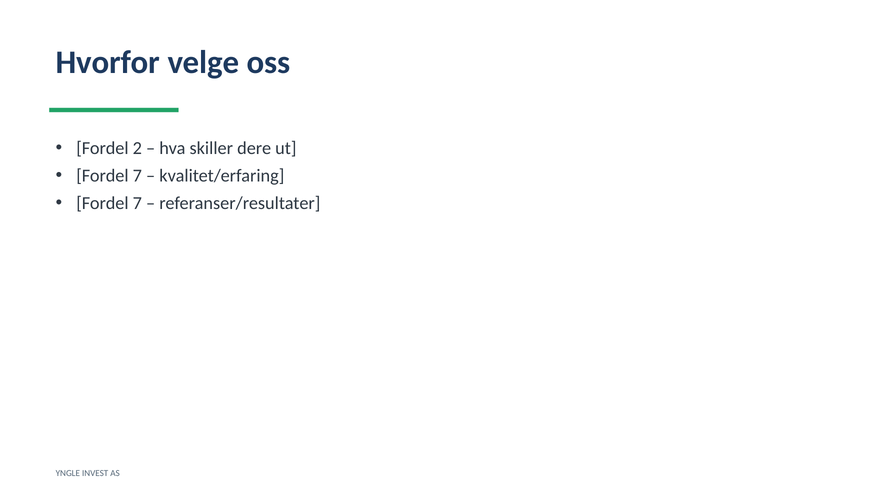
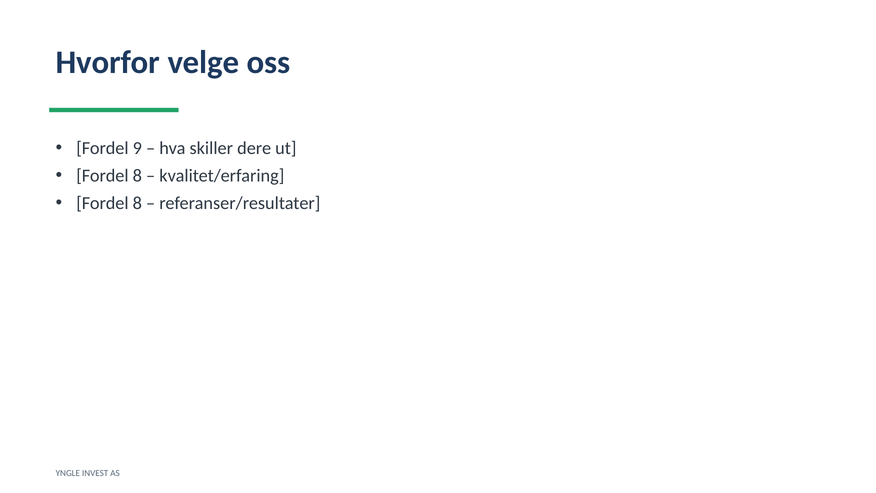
2: 2 -> 9 (137, 148)
7: 7 -> 8 (137, 176)
7: 7 -> 8 (137, 203)
